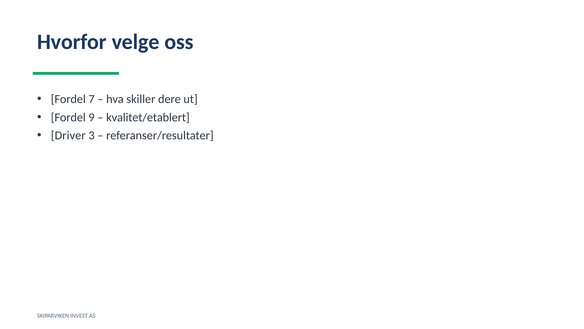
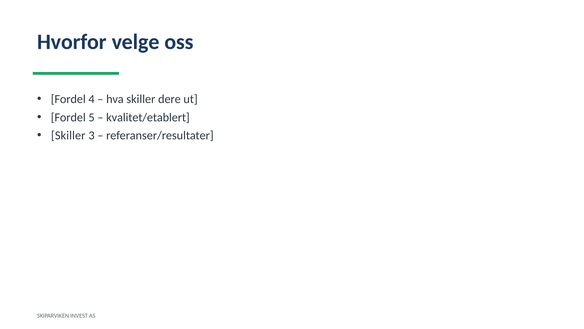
7: 7 -> 4 (92, 99)
9: 9 -> 5 (92, 117)
Driver: Driver -> Skiller (68, 135)
